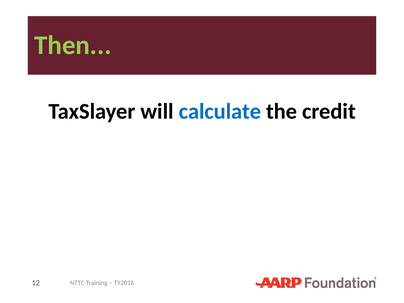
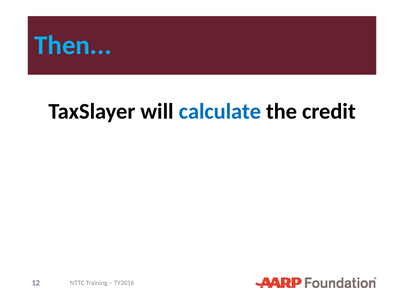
Then colour: light green -> light blue (73, 45)
